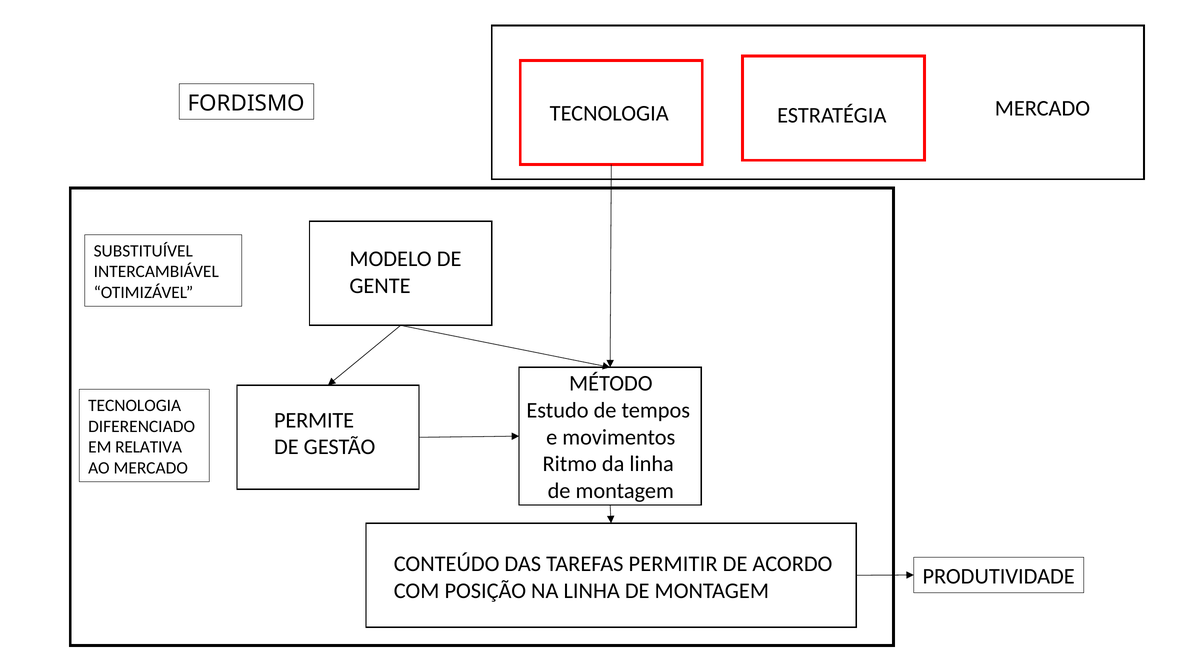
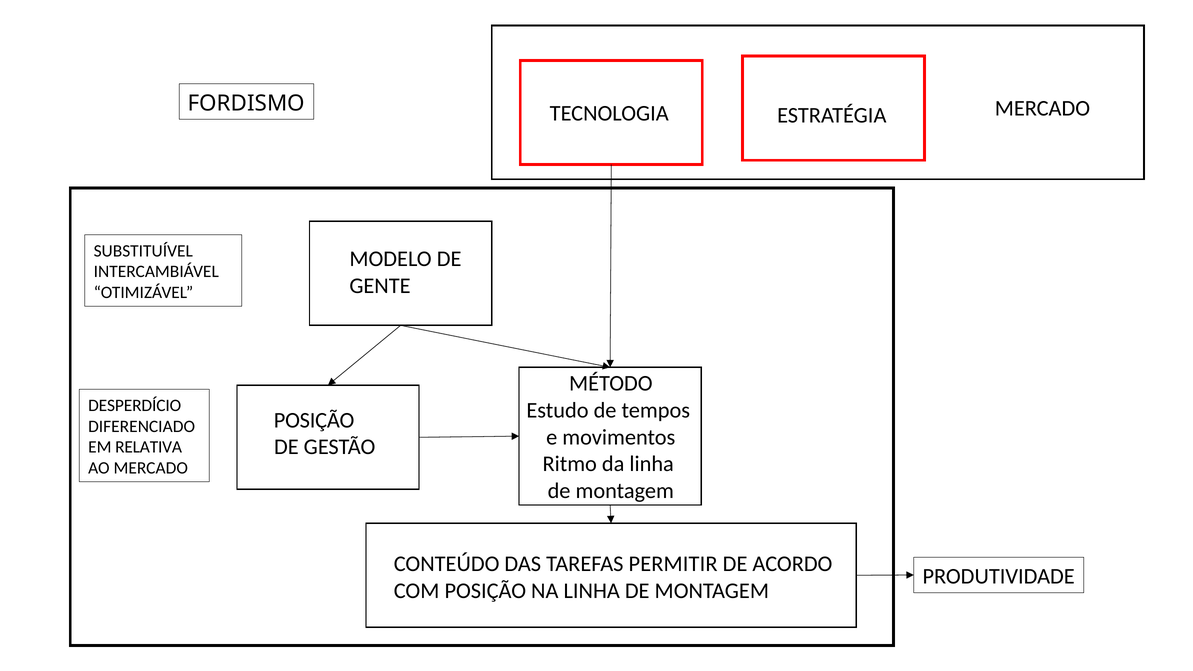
TECNOLOGIA: TECNOLOGIA -> DESPERDÍCIO (135, 405)
PERMITE: PERMITE -> POSIÇÃO (314, 420)
